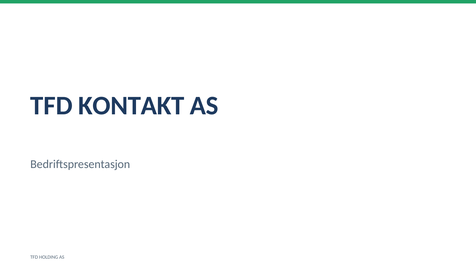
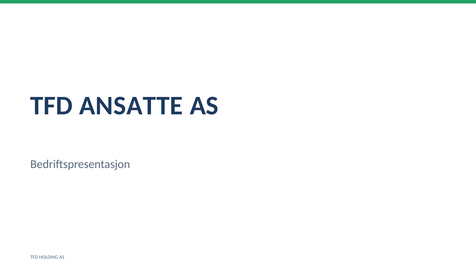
KONTAKT: KONTAKT -> ANSATTE (131, 106)
